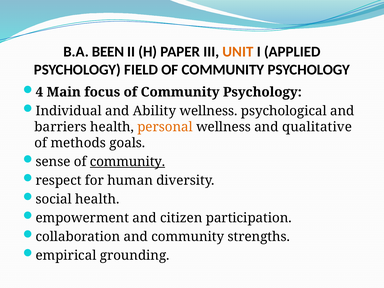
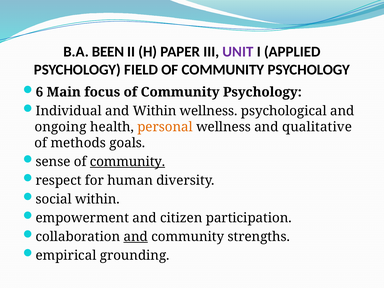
UNIT colour: orange -> purple (238, 52)
4: 4 -> 6 (39, 92)
and Ability: Ability -> Within (155, 111)
barriers: barriers -> ongoing (61, 127)
social health: health -> within (97, 199)
and underline: none -> present (136, 237)
